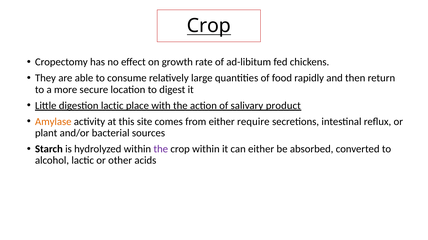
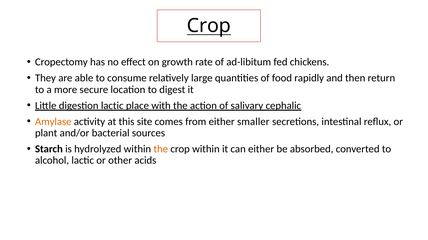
product: product -> cephalic (283, 106)
require: require -> smaller (253, 122)
the colour: purple -> orange (161, 149)
